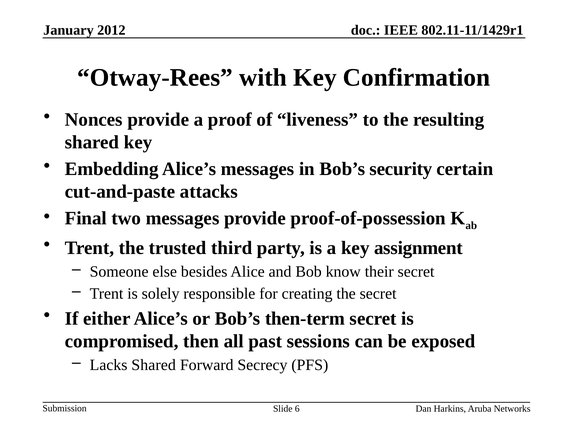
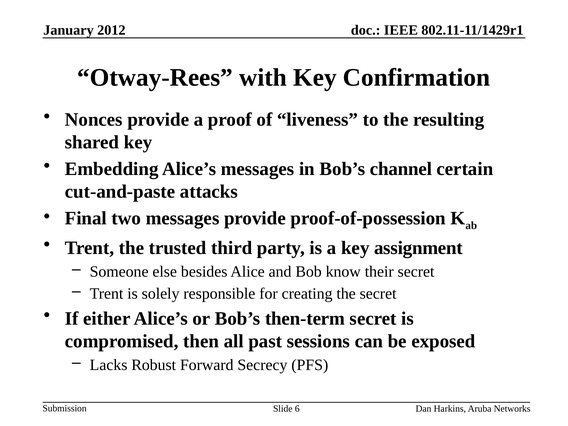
security: security -> channel (401, 169)
Lacks Shared: Shared -> Robust (154, 365)
